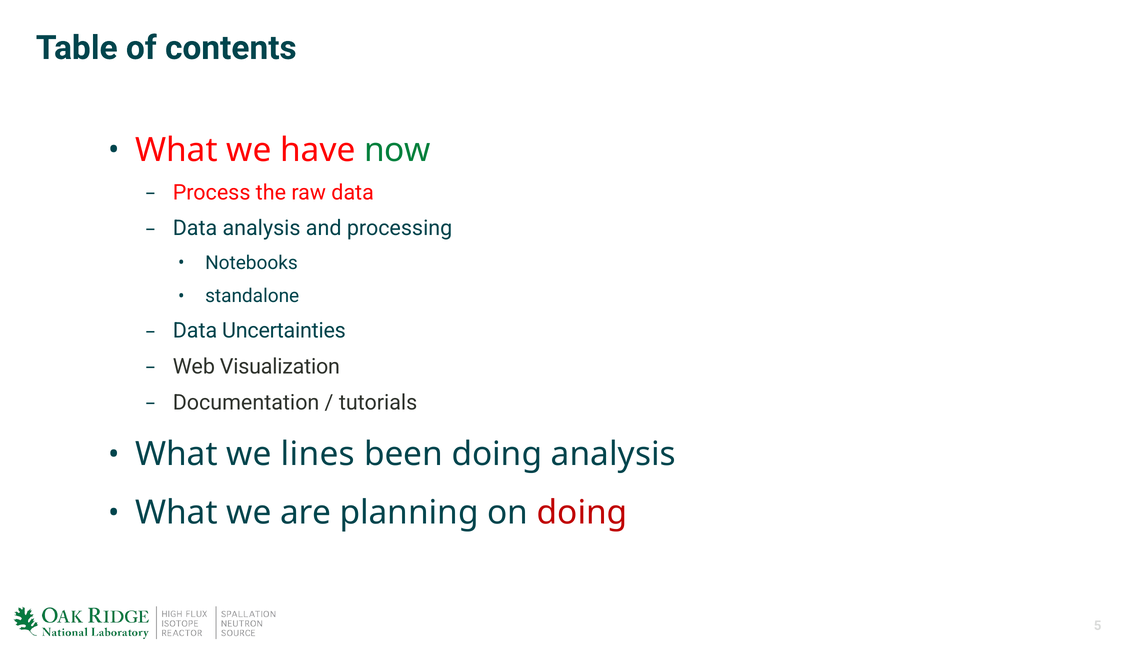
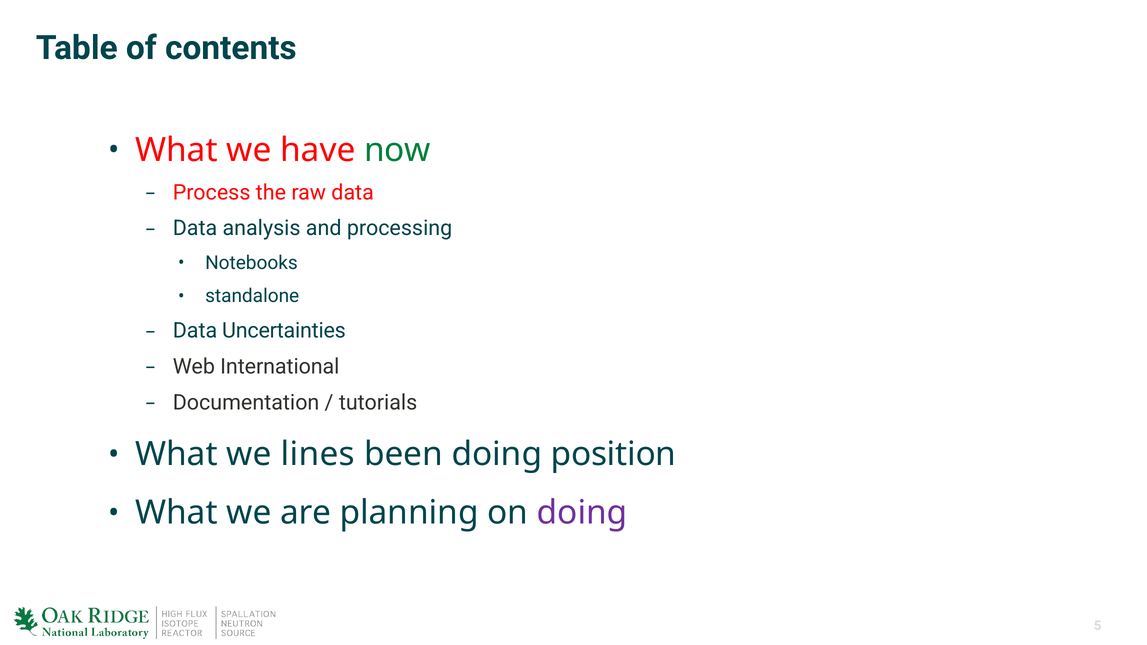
Visualization: Visualization -> International (280, 367)
doing analysis: analysis -> position (613, 455)
doing colour: red -> purple (582, 513)
